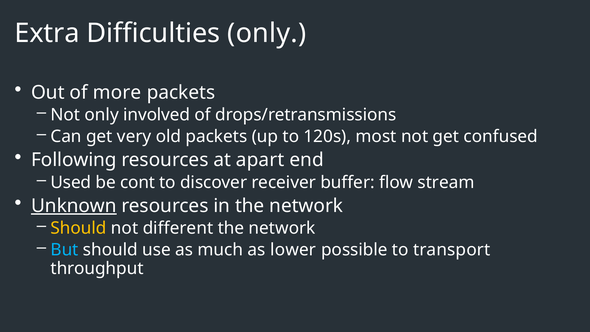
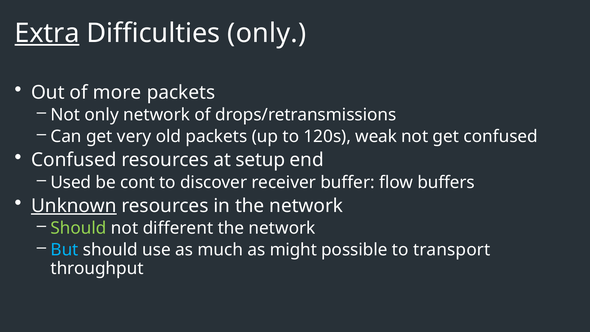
Extra underline: none -> present (47, 33)
only involved: involved -> network (157, 115)
most: most -> weak (376, 137)
Following: Following -> Confused (74, 160)
apart: apart -> setup (260, 160)
stream: stream -> buffers (446, 182)
Should colour: yellow -> light green (79, 228)
lower: lower -> might (293, 250)
